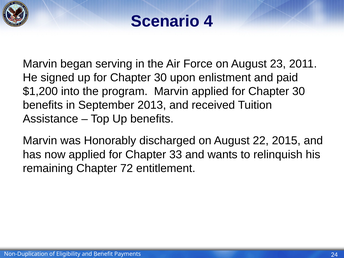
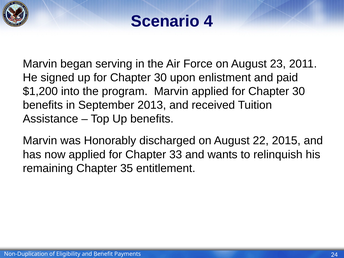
72: 72 -> 35 (127, 168)
